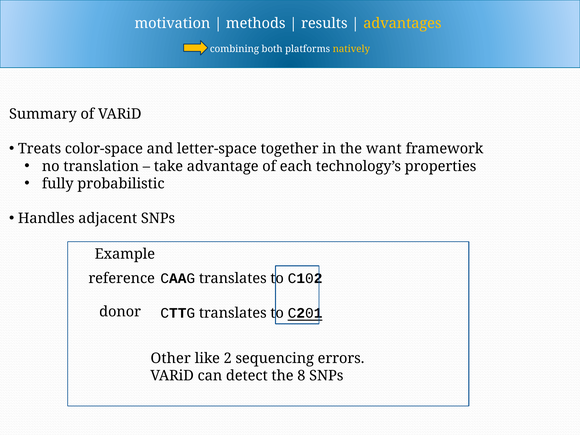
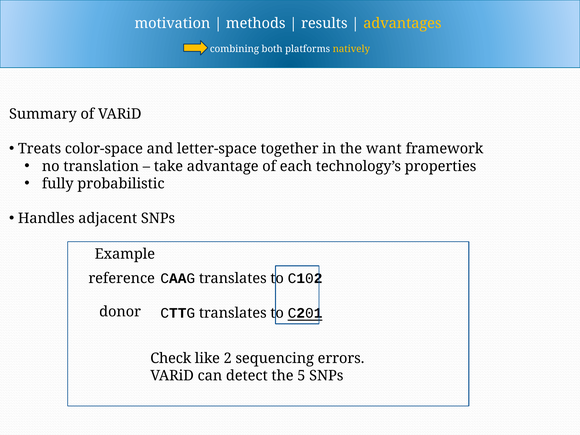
Other: Other -> Check (171, 358)
8: 8 -> 5 (301, 376)
